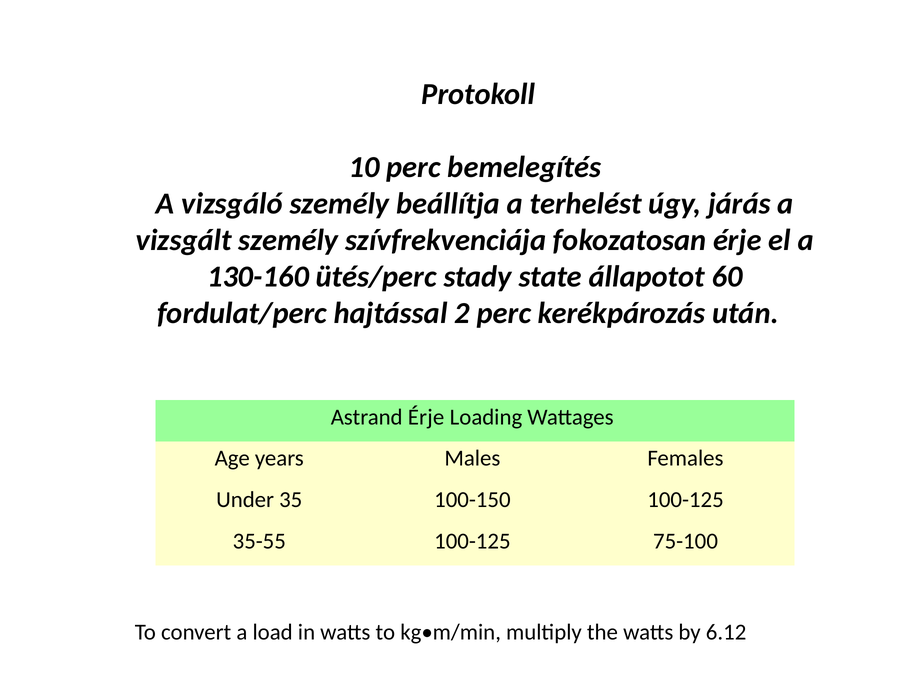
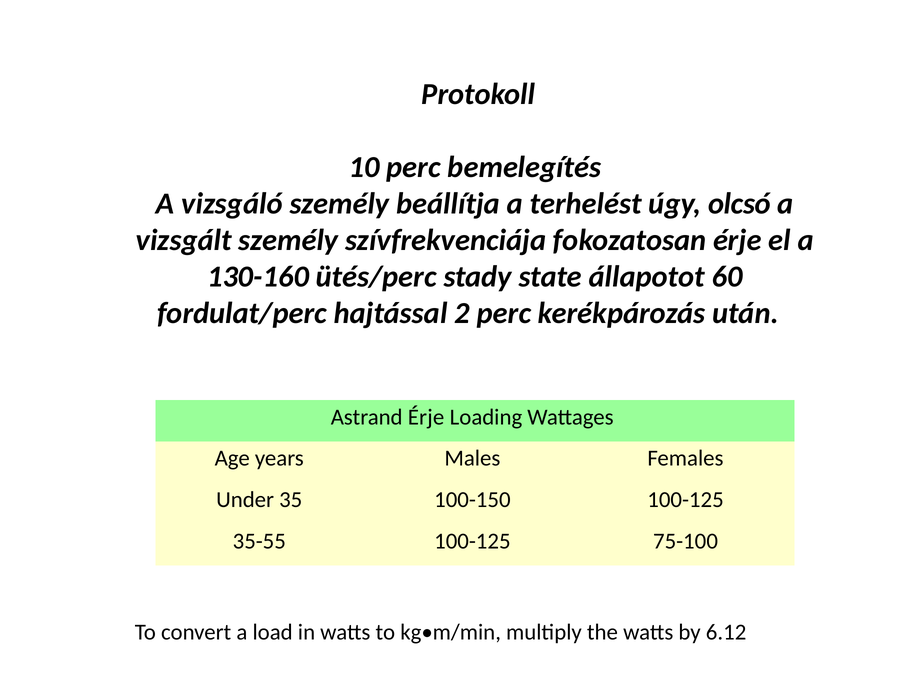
járás: járás -> olcsó (739, 204)
